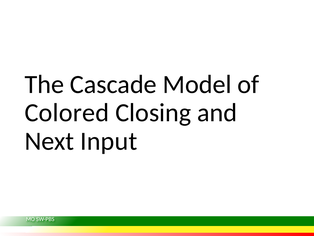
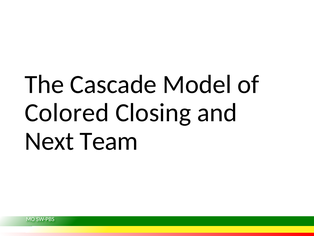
Input: Input -> Team (109, 141)
